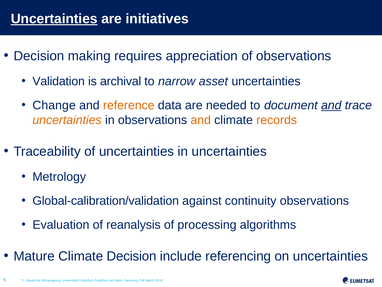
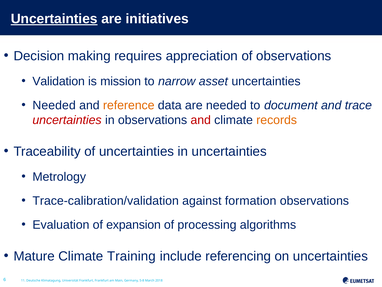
archival: archival -> mission (121, 81)
Change: Change -> Needed (54, 105)
and underline: present -> none (331, 105)
uncertainties colour: orange -> red (67, 120)
and colour: orange -> red (201, 120)
Global-calibration/validation: Global-calibration/validation -> Trace-calibration/validation (106, 200)
continuity: continuity -> formation (251, 200)
reanalysis: reanalysis -> expansion (134, 224)
Climate Decision: Decision -> Training (131, 256)
